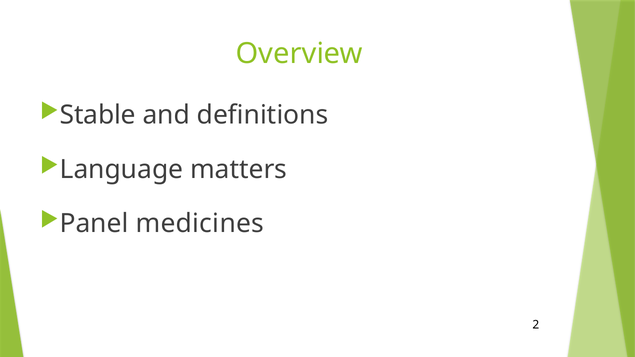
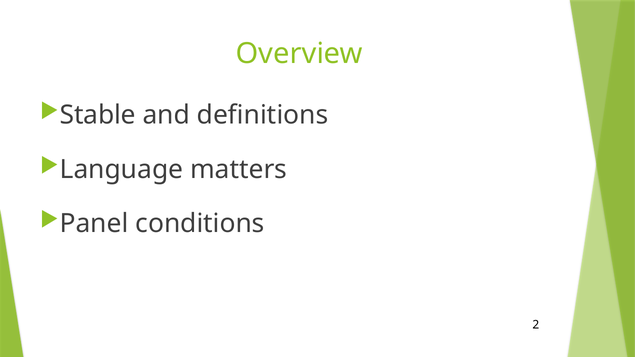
medicines: medicines -> conditions (200, 224)
